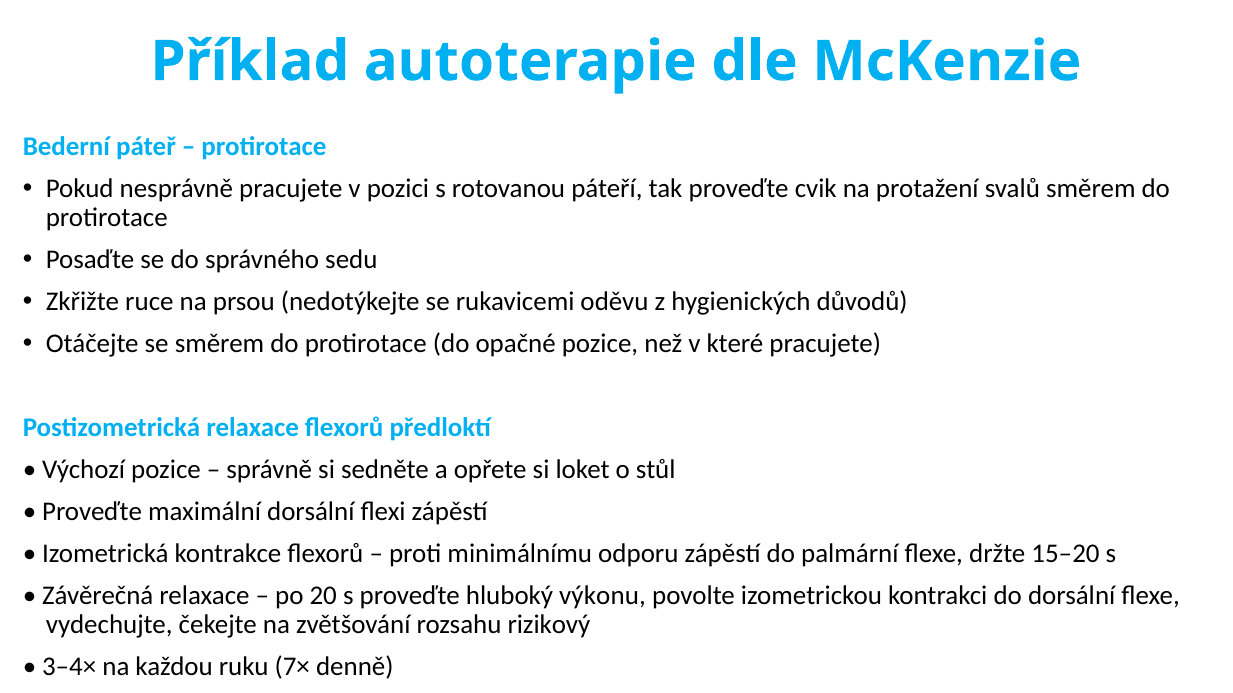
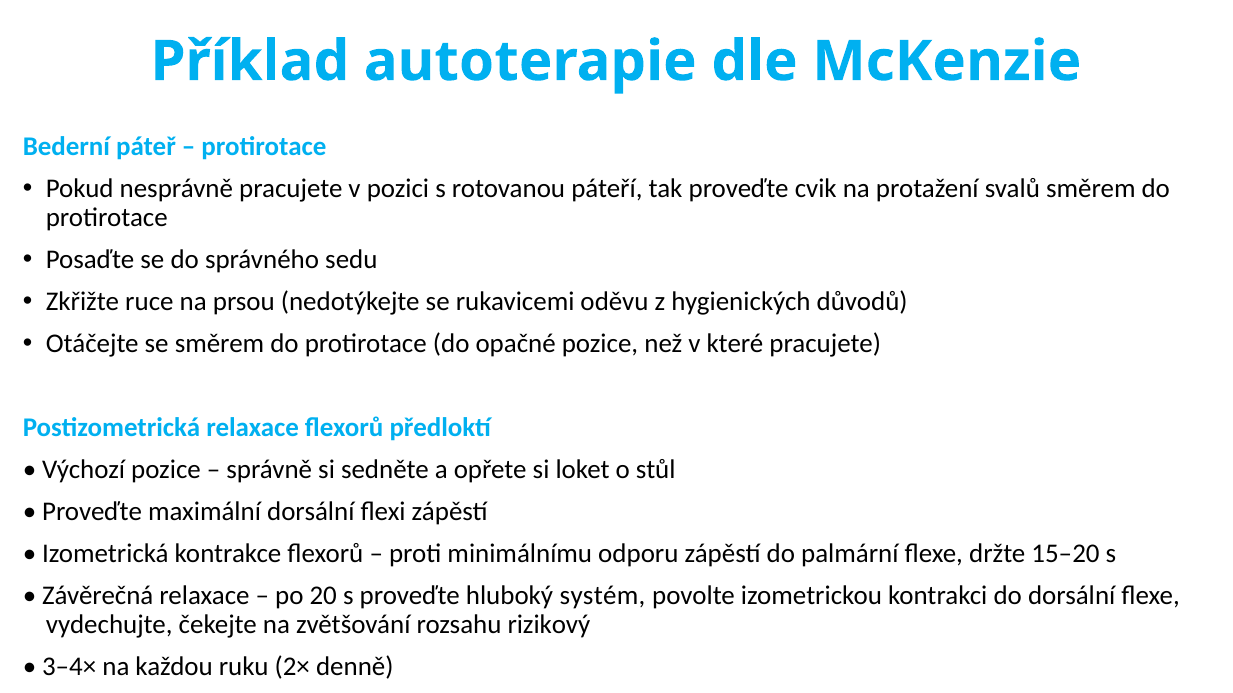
výkonu: výkonu -> systém (602, 596)
7×: 7× -> 2× (292, 667)
